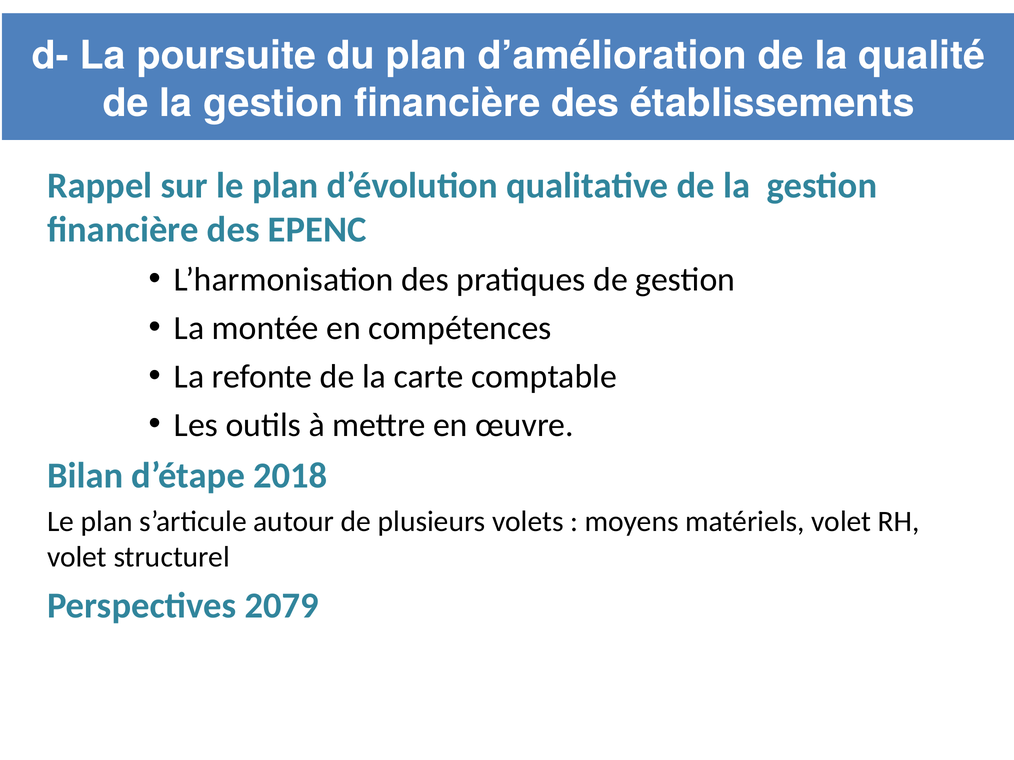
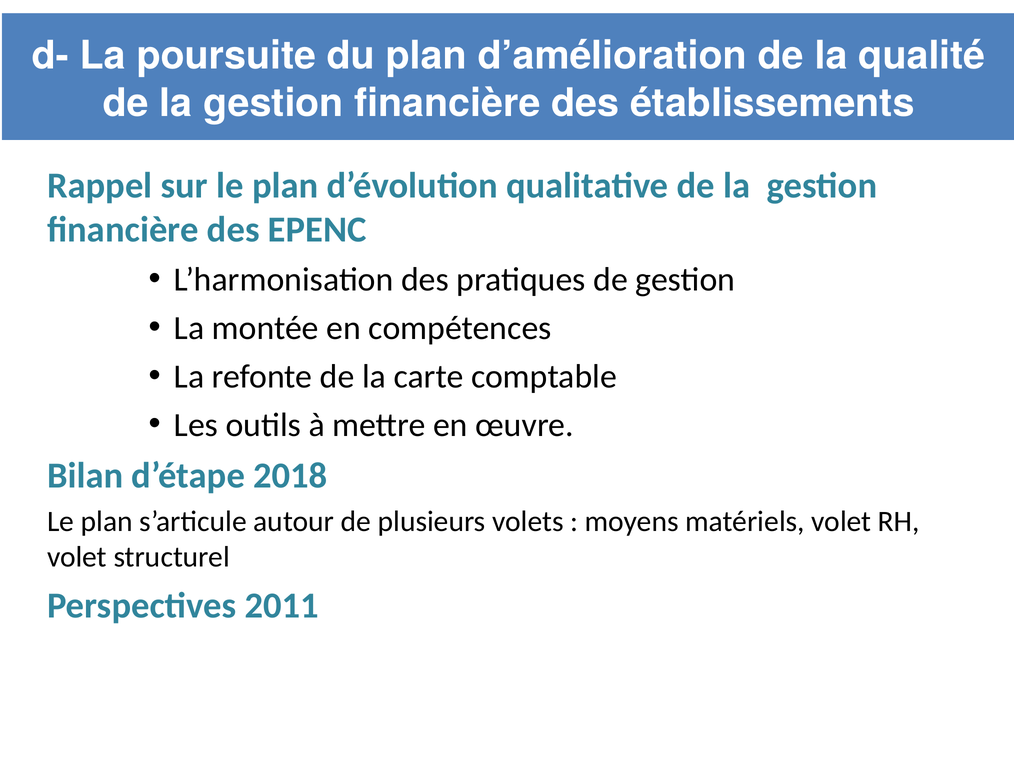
2079: 2079 -> 2011 (282, 606)
